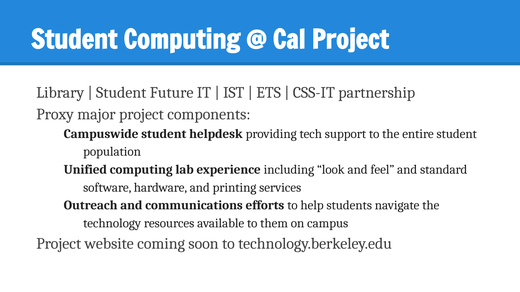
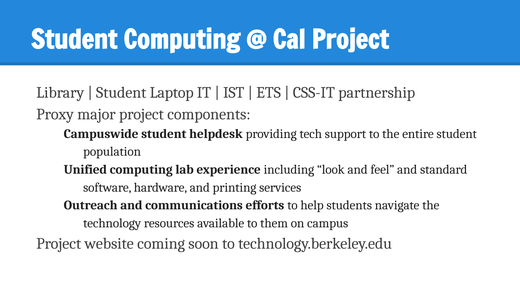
Future: Future -> Laptop (172, 93)
